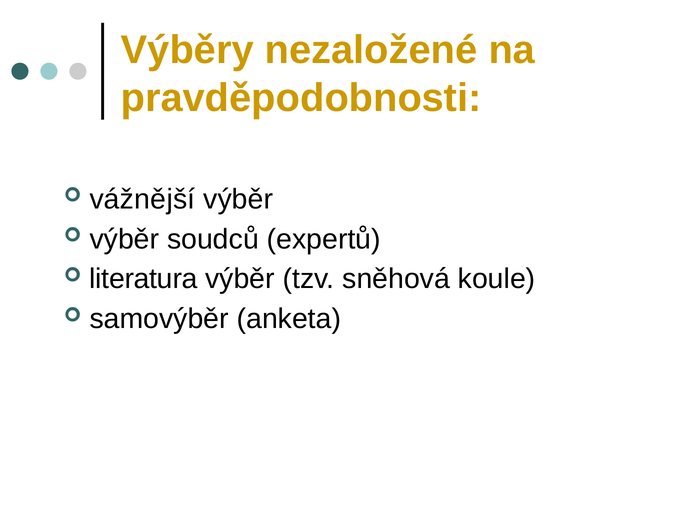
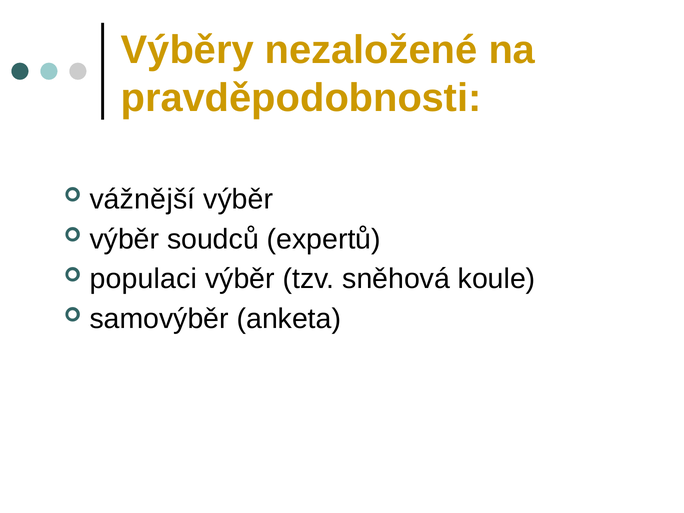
literatura: literatura -> populaci (143, 279)
